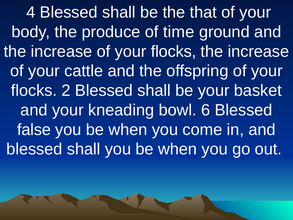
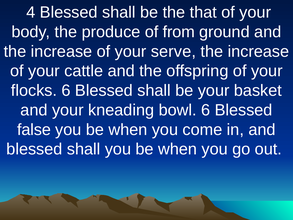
time: time -> from (179, 32)
increase of your flocks: flocks -> serve (173, 51)
flocks 2: 2 -> 6 (66, 90)
